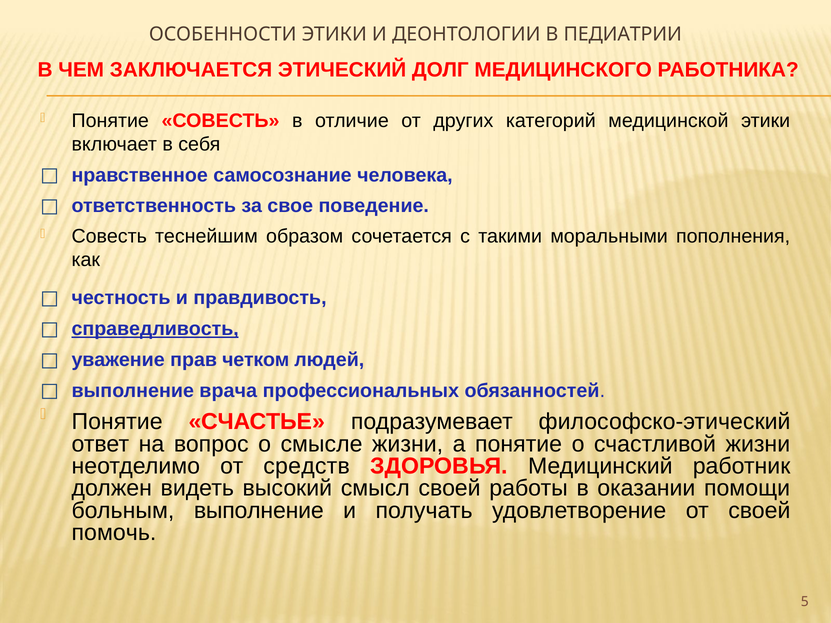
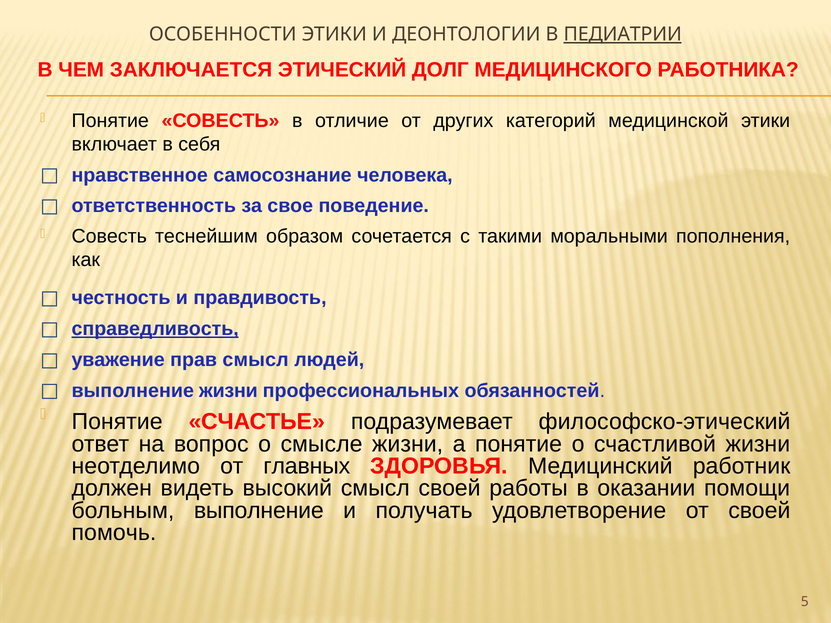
ПЕДИАТРИИ underline: none -> present (623, 34)
прав четком: четком -> смысл (256, 360)
выполнение врача: врача -> жизни (228, 391)
средств: средств -> главных (307, 466)
